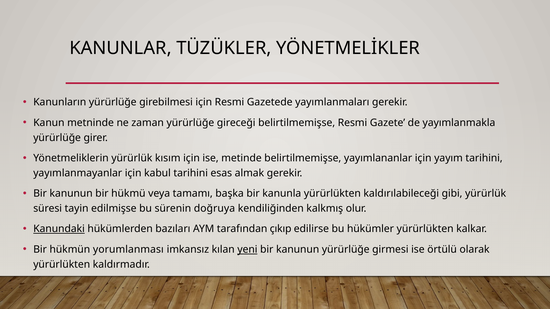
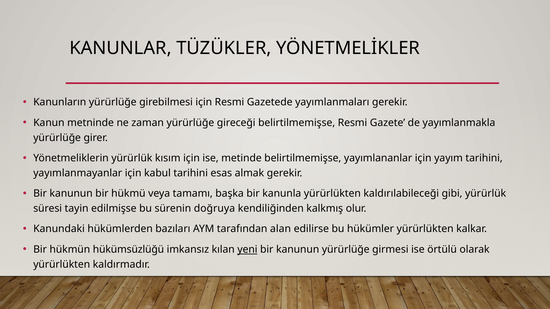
Kanundaki underline: present -> none (59, 229)
çıkıp: çıkıp -> alan (281, 229)
yorumlanması: yorumlanması -> hükümsüzlüğü (128, 250)
